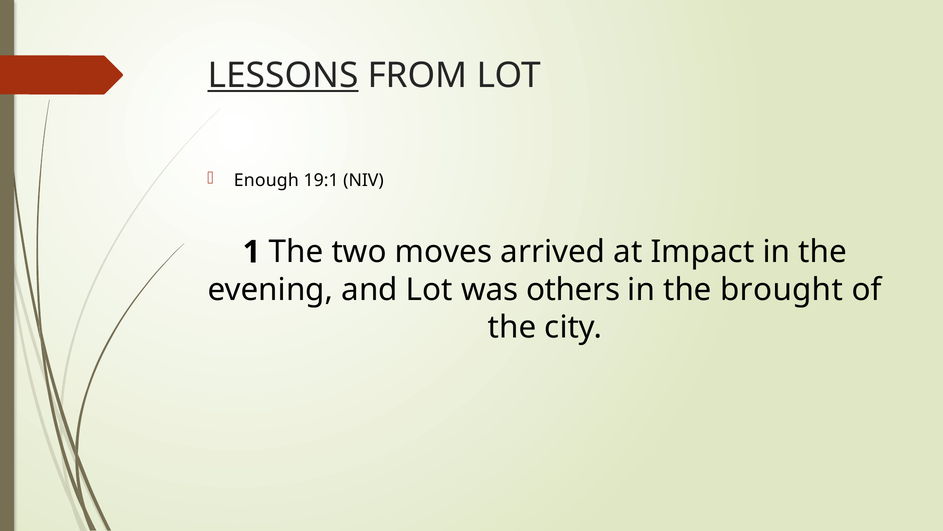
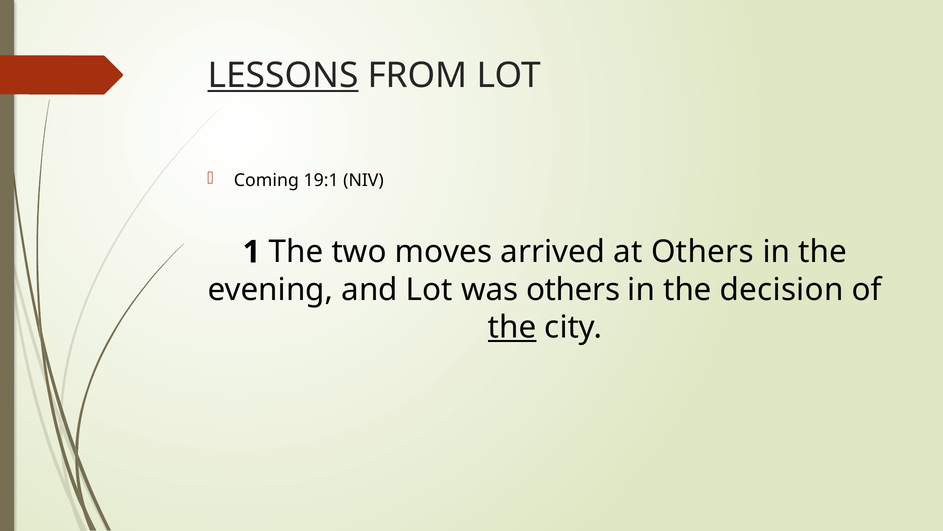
Enough: Enough -> Coming (266, 180)
at Impact: Impact -> Others (702, 252)
brought: brought -> decision (782, 289)
the underline: none -> present (512, 327)
